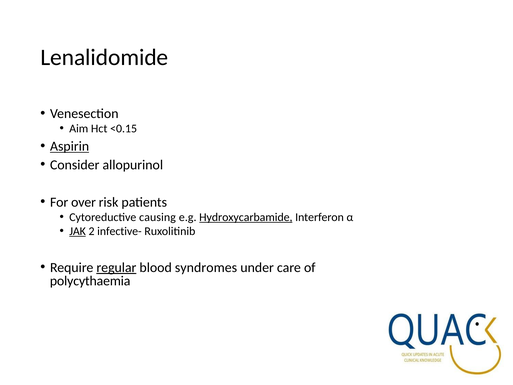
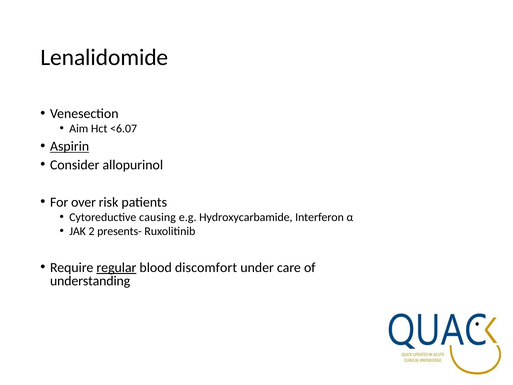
<0.15: <0.15 -> <6.07 (124, 129)
Hydroxycarbamide underline: present -> none (246, 217)
JAK underline: present -> none (78, 231)
infective-: infective- -> presents- (119, 231)
syndromes: syndromes -> discomfort (206, 267)
polycythaemia: polycythaemia -> understanding (90, 281)
